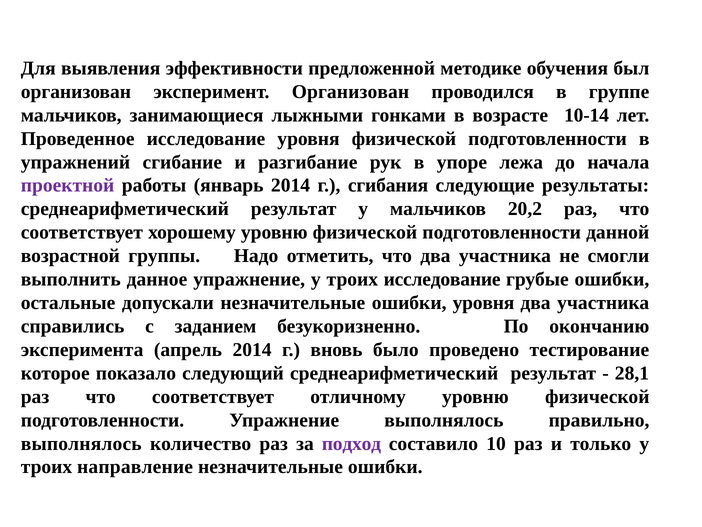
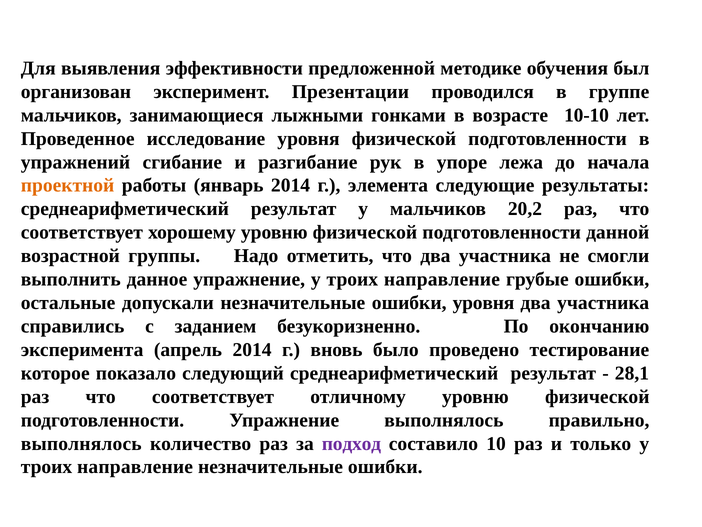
эксперимент Организован: Организован -> Презентации (350, 92)
10-14: 10-14 -> 10-10 (587, 115)
проектной colour: purple -> orange (68, 185)
сгибания: сгибания -> элемента (388, 185)
упражнение у троих исследование: исследование -> направление (442, 279)
